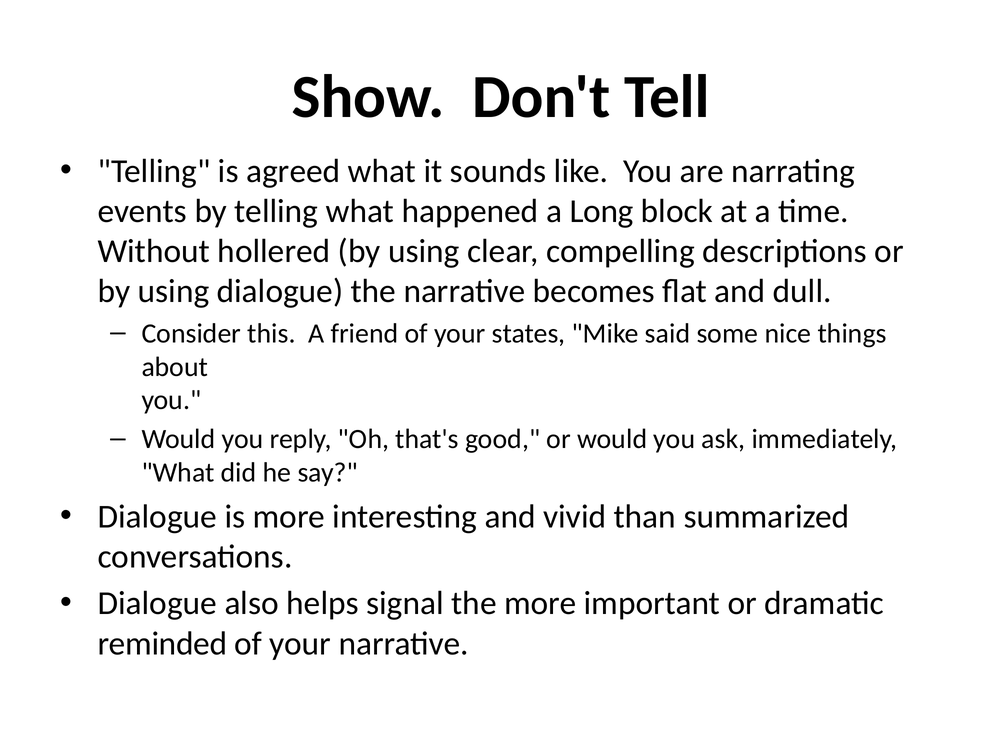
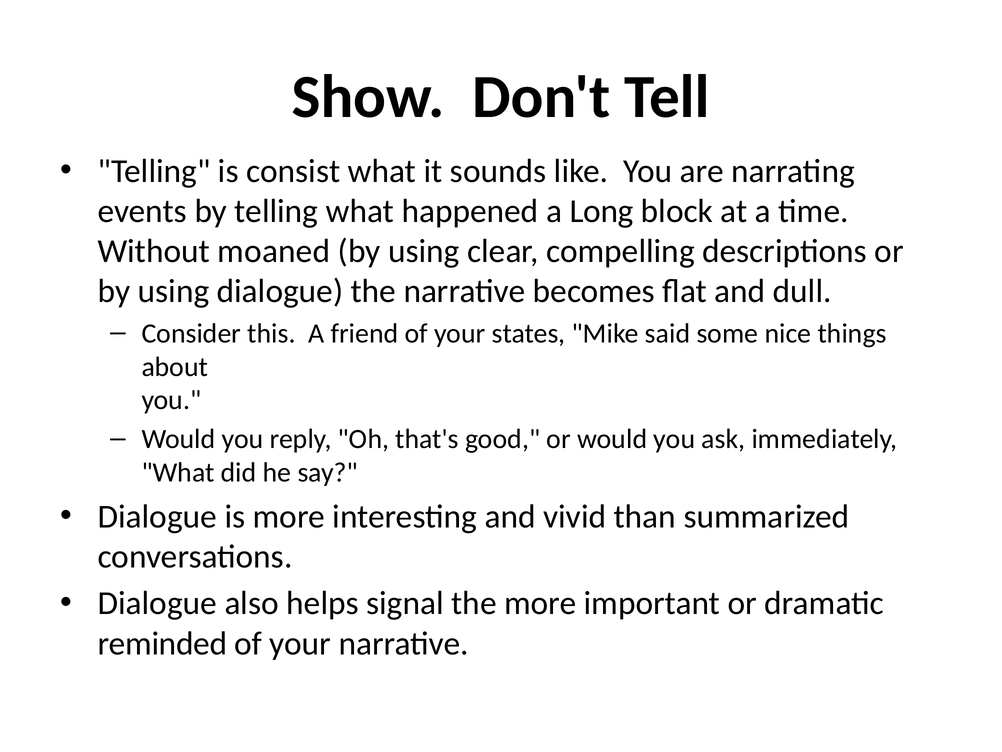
agreed: agreed -> consist (293, 171)
hollered: hollered -> moaned (274, 251)
